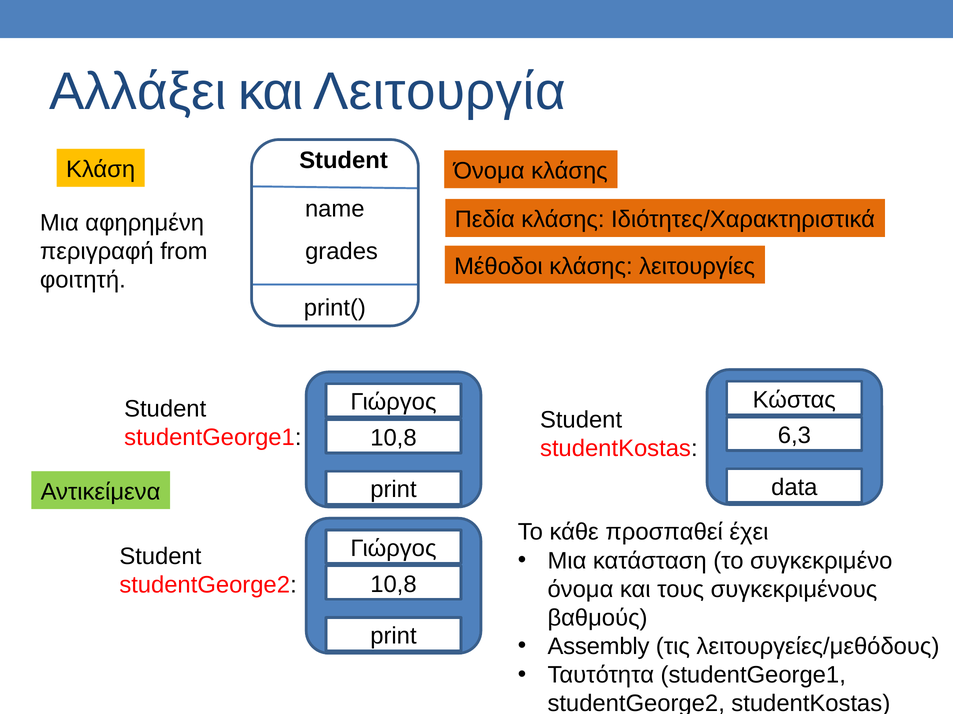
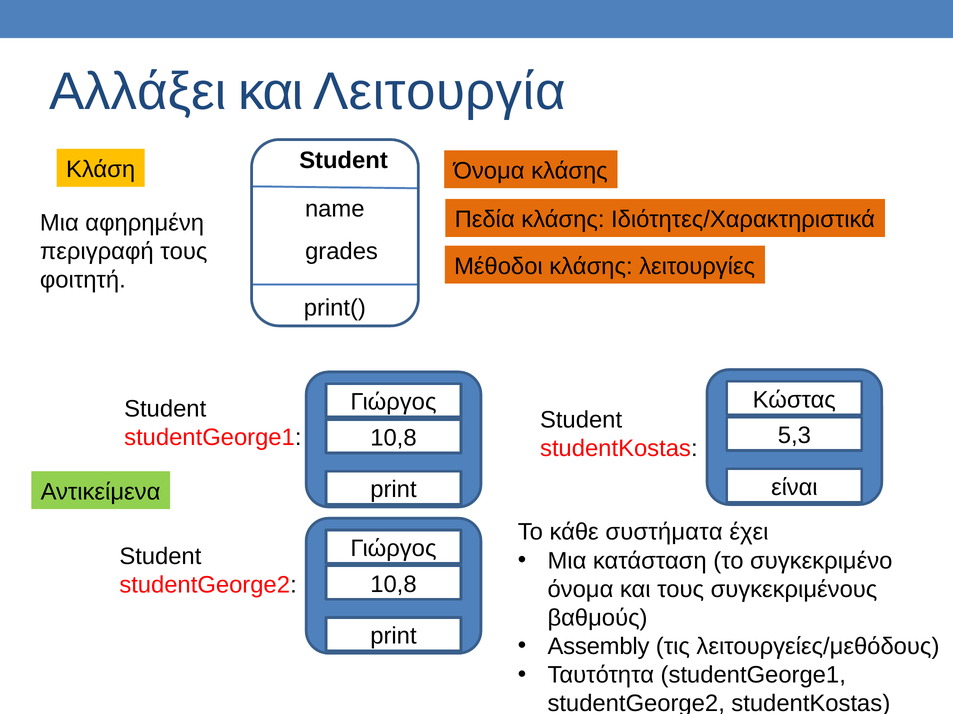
περιγραφή from: from -> τους (184, 252)
6,3: 6,3 -> 5,3 (794, 436)
data: data -> είναι (794, 488)
προσπαθεί: προσπαθεί -> συστήματα (664, 533)
